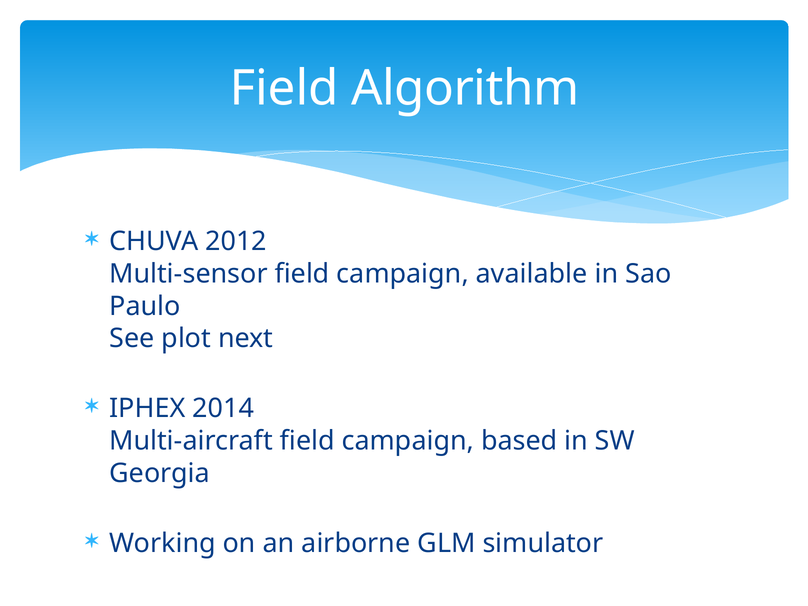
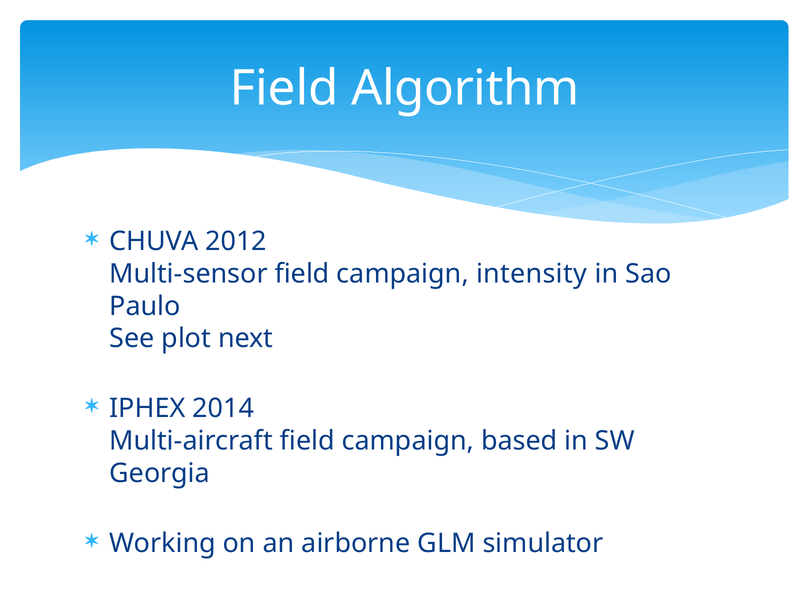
available: available -> intensity (532, 274)
